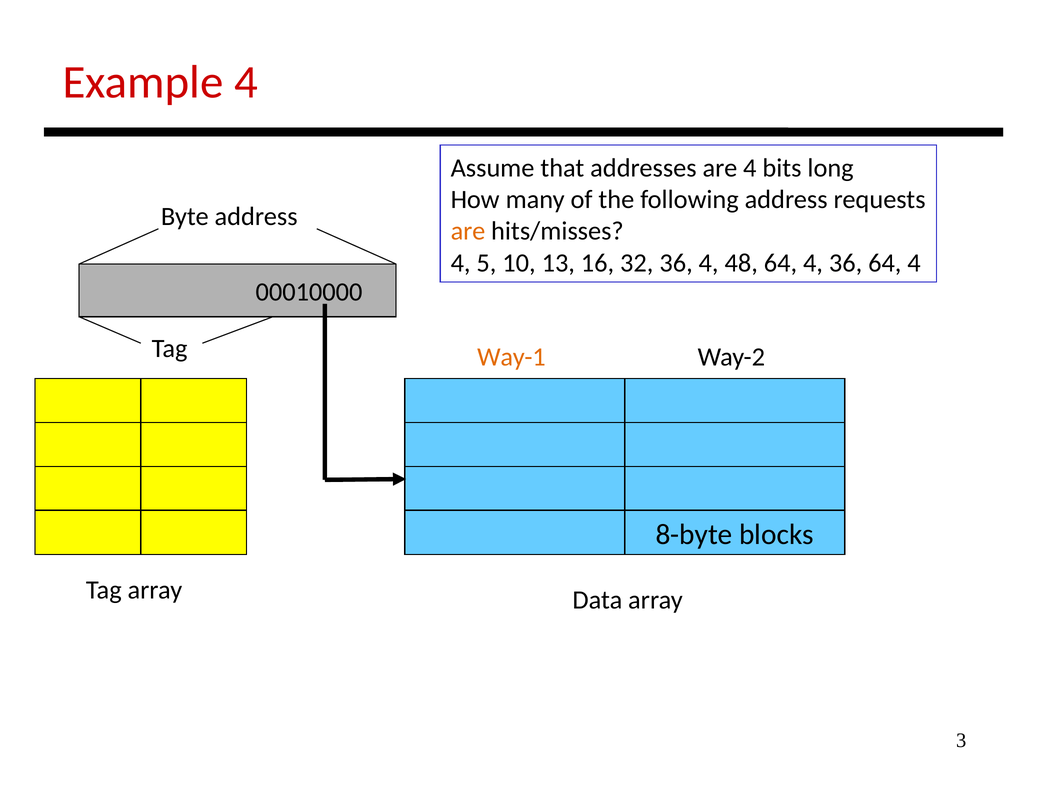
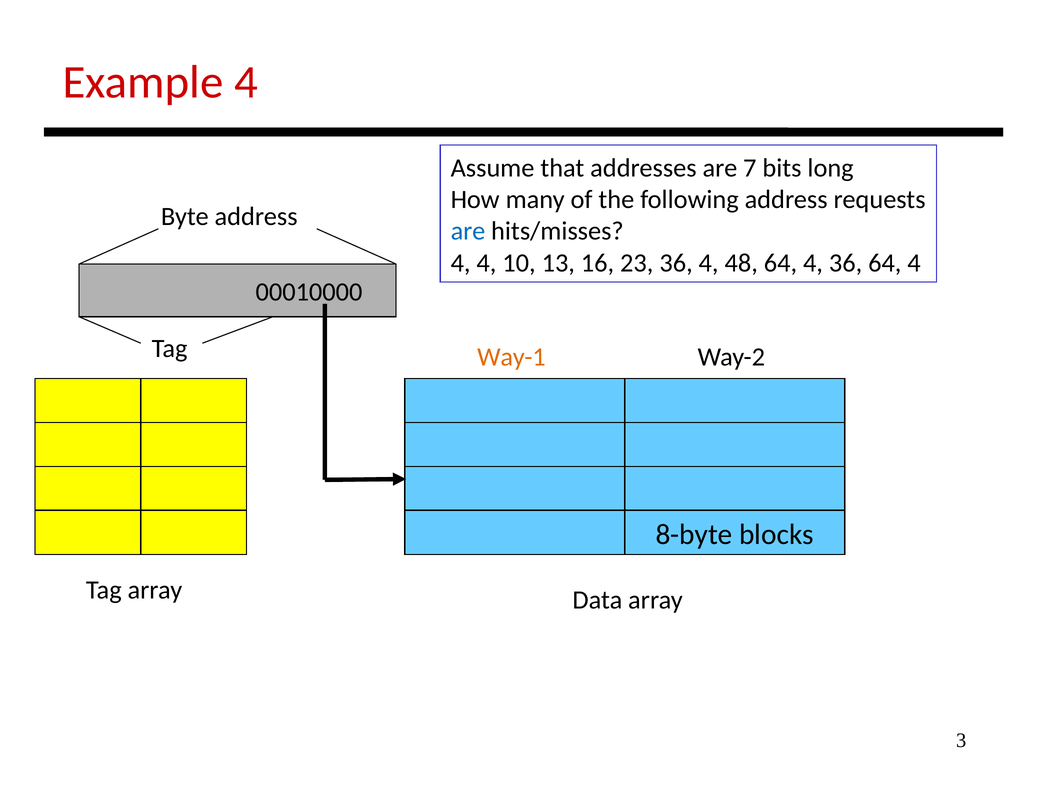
are 4: 4 -> 7 (750, 168)
are colour: orange -> blue (468, 231)
4 5: 5 -> 4 (486, 263)
32: 32 -> 23 (637, 263)
